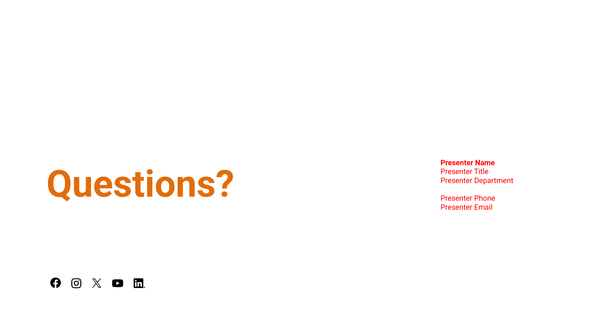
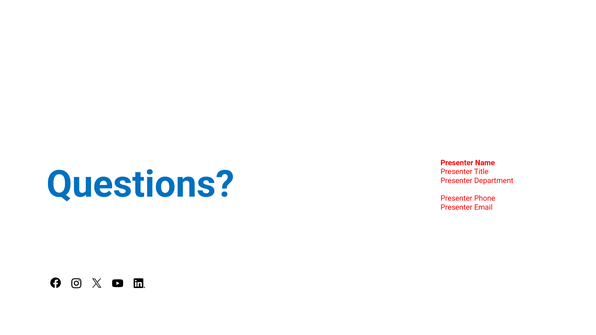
Questions colour: orange -> blue (140, 184)
